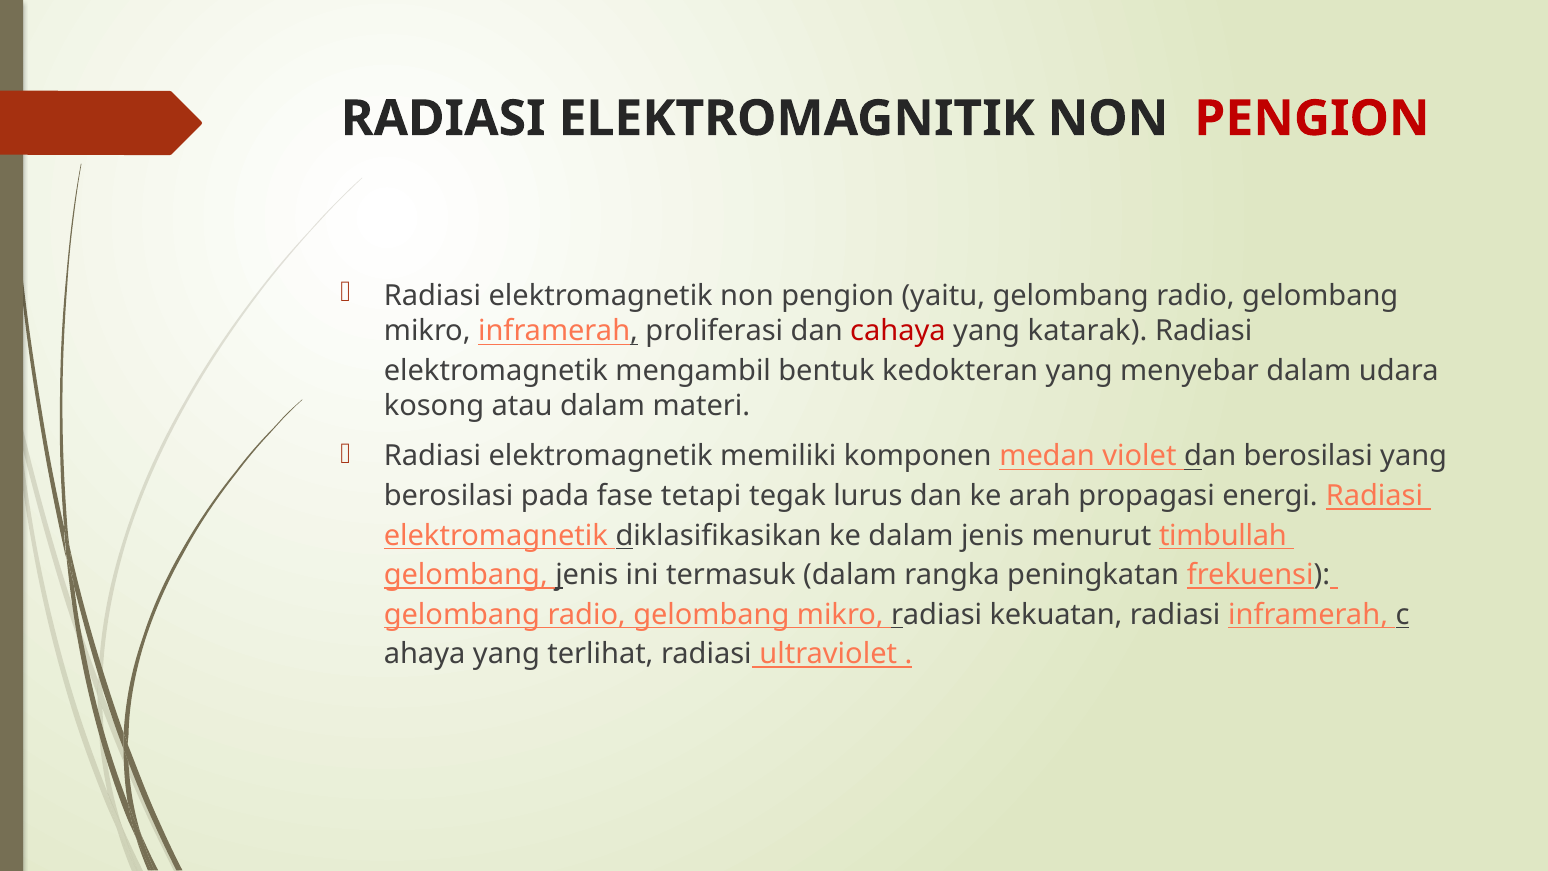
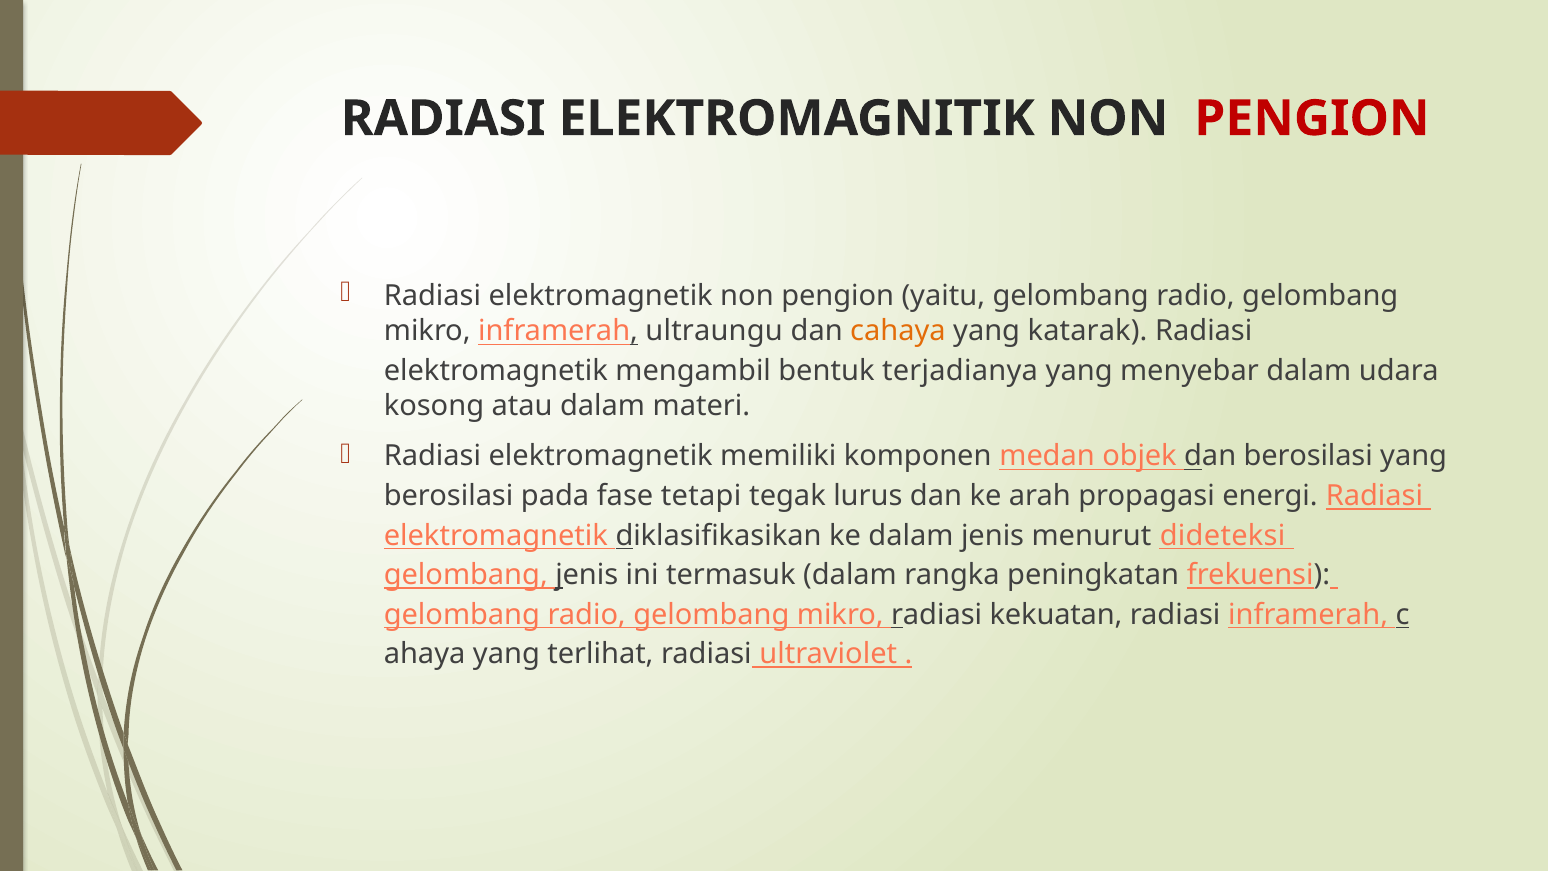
proliferasi: proliferasi -> ultraungu (714, 331)
cahaya colour: red -> orange (898, 331)
kedokteran: kedokteran -> terjadianya (960, 370)
violet: violet -> objek (1140, 456)
timbullah: timbullah -> dideteksi (1223, 535)
